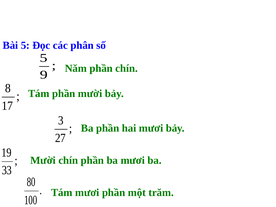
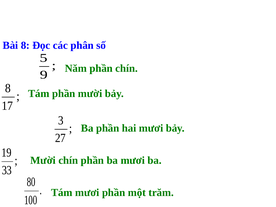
Bài 5: 5 -> 8 (25, 45)
